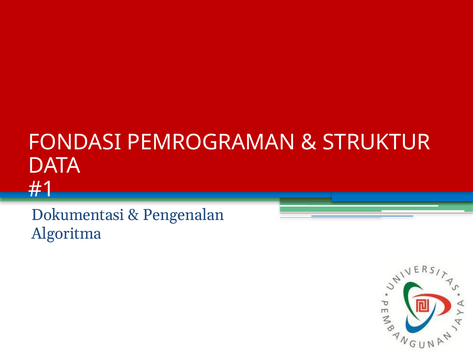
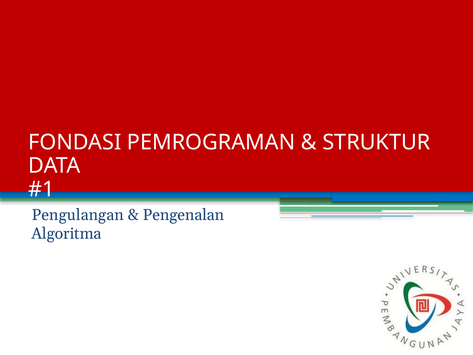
Dokumentasi: Dokumentasi -> Pengulangan (78, 215)
